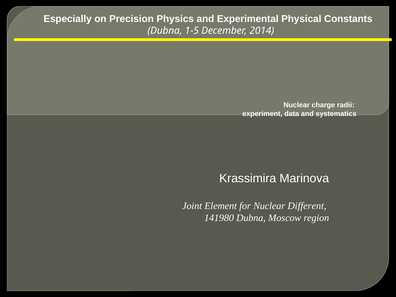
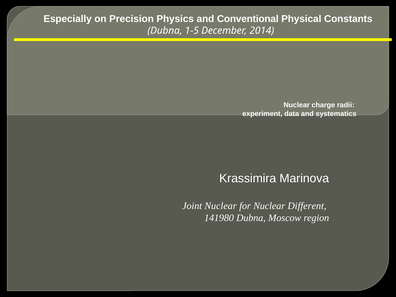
Experimental: Experimental -> Conventional (248, 19)
Joint Element: Element -> Nuclear (221, 206)
